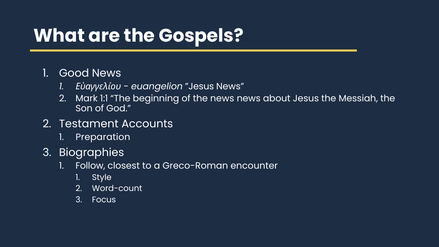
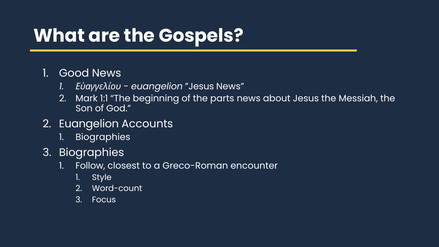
the news: news -> parts (222, 99)
Testament: Testament -> Euangelion (89, 124)
Preparation: Preparation -> Biographies (103, 137)
